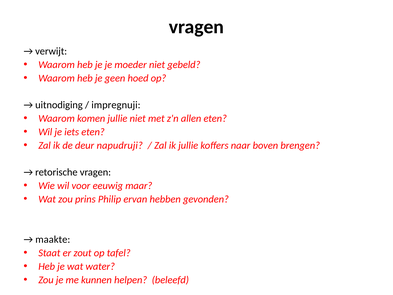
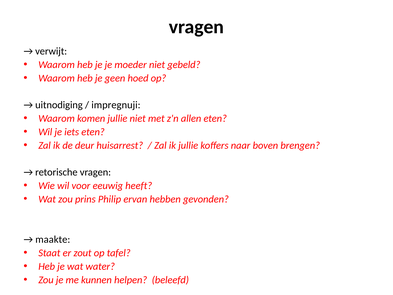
napudruji: napudruji -> huisarrest (120, 145)
maar: maar -> heeft (139, 186)
